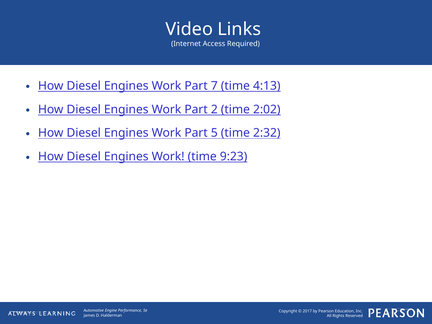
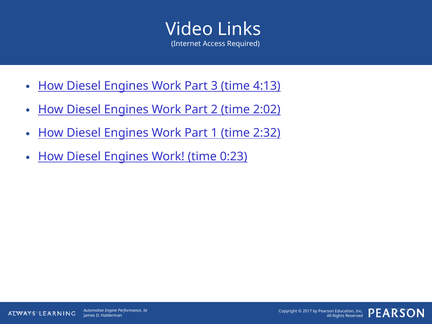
7: 7 -> 3 (214, 86)
5: 5 -> 1 (214, 133)
9:23: 9:23 -> 0:23 (234, 157)
